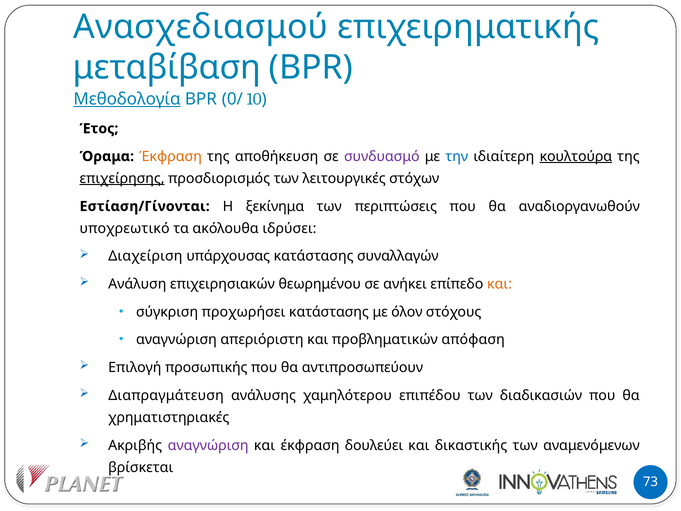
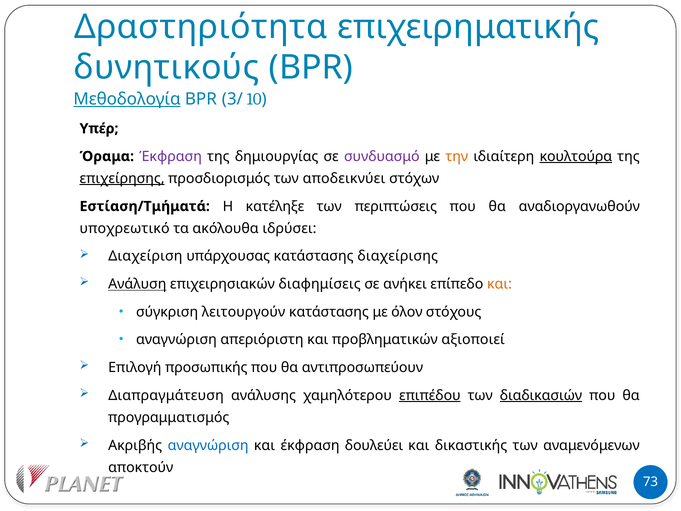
Ανασχεδιασμού: Ανασχεδιασμού -> Δραστηριότητα (201, 27)
μεταβίβαση: μεταβίβαση -> δυνητικούς (167, 68)
0/: 0/ -> 3/ (232, 99)
Έτος: Έτος -> Υπέρ (99, 129)
Έκφραση colour: orange -> purple (171, 156)
αποθήκευση: αποθήκευση -> δημιουργίας (277, 156)
την colour: blue -> orange (457, 156)
λειτουργικές: λειτουργικές -> αποδεικνύει (344, 178)
Εστίαση/Γίνονται: Εστίαση/Γίνονται -> Εστίαση/Τμήματά (145, 206)
ξεκίνημα: ξεκίνημα -> κατέληξε (275, 206)
συναλλαγών: συναλλαγών -> διαχείρισης (398, 256)
Ανάλυση underline: none -> present (137, 284)
θεωρημένου: θεωρημένου -> διαφημίσεις (320, 284)
προχωρήσει: προχωρήσει -> λειτουργούν (244, 312)
απόφαση: απόφαση -> αξιοποιεί (473, 340)
επιπέδου underline: none -> present (430, 395)
διαδικασιών underline: none -> present (541, 395)
χρηματιστηριακές: χρηματιστηριακές -> προγραμματισμός (169, 417)
αναγνώριση colour: purple -> blue (208, 445)
βρίσκεται: βρίσκεται -> αποκτούν (141, 467)
